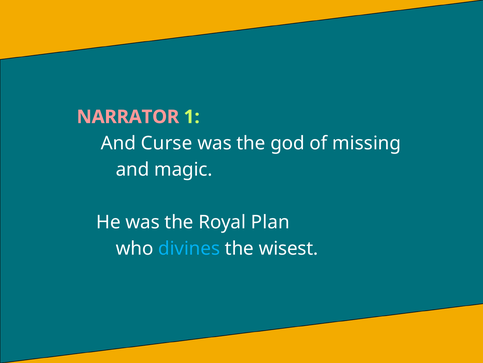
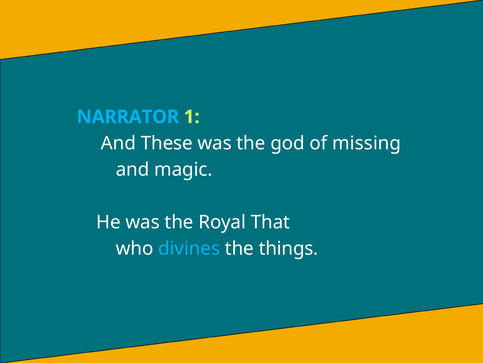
NARRATOR colour: pink -> light blue (128, 117)
Curse: Curse -> These (167, 143)
Plan: Plan -> That (270, 222)
wisest: wisest -> things (289, 248)
